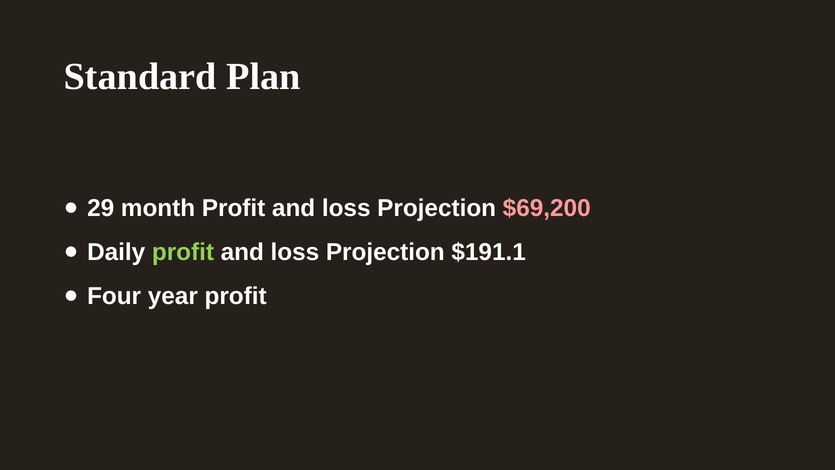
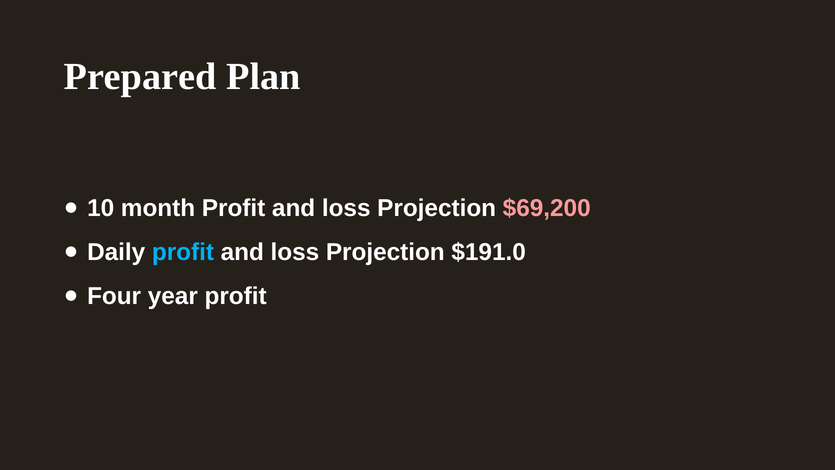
Standard: Standard -> Prepared (140, 77)
29: 29 -> 10 (101, 208)
profit colour: light green -> light blue (183, 252)
$191.1: $191.1 -> $191.0 (489, 252)
